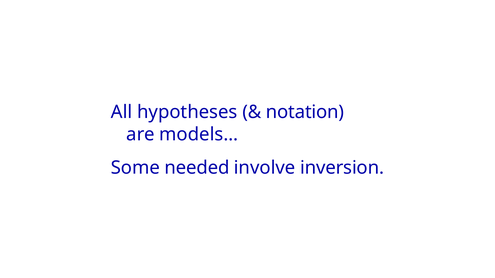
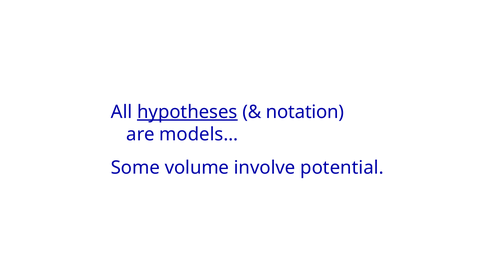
hypotheses underline: none -> present (187, 112)
needed: needed -> volume (197, 168)
inversion: inversion -> potential (342, 168)
